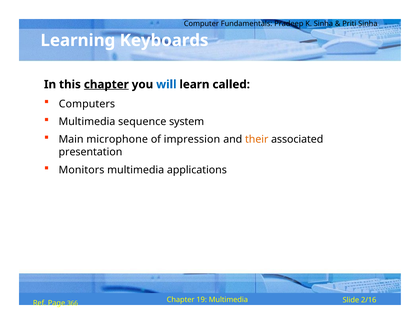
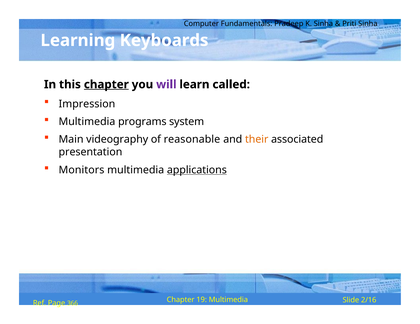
will colour: blue -> purple (166, 85)
Computers: Computers -> Impression (87, 104)
sequence: sequence -> programs (142, 122)
microphone: microphone -> videography (117, 140)
impression: impression -> reasonable (192, 140)
applications underline: none -> present (197, 170)
